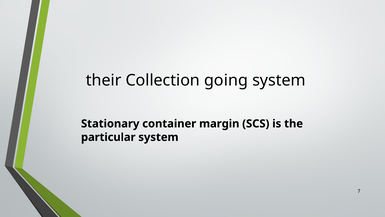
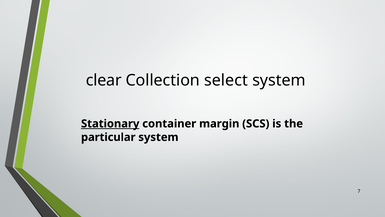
their: their -> clear (104, 80)
going: going -> select (226, 80)
Stationary underline: none -> present (110, 123)
